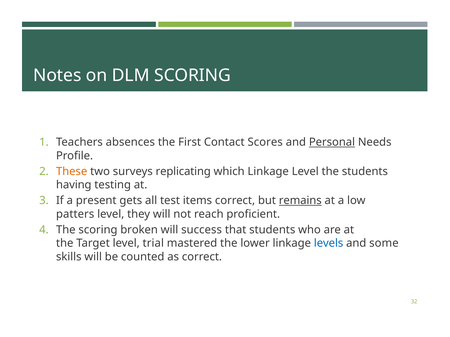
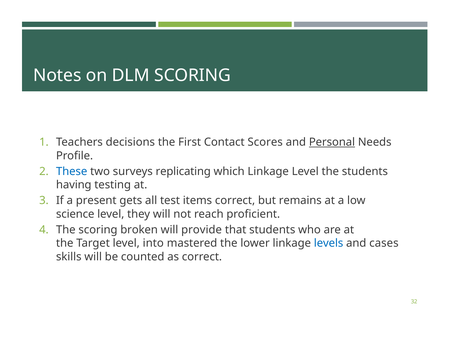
absences: absences -> decisions (130, 142)
These colour: orange -> blue (72, 172)
remains underline: present -> none (300, 201)
patters: patters -> science (75, 214)
success: success -> provide (202, 230)
trial: trial -> into (153, 244)
some: some -> cases (384, 244)
